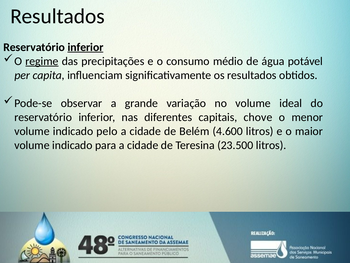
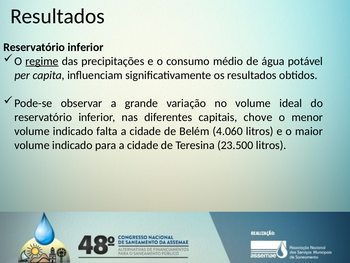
inferior underline: present -> none (85, 47)
pelo: pelo -> falta (107, 131)
4.600: 4.600 -> 4.060 (228, 131)
